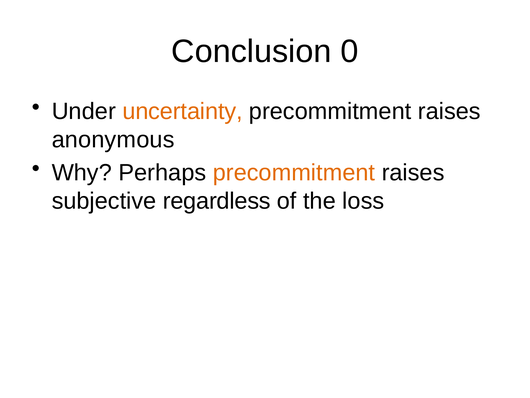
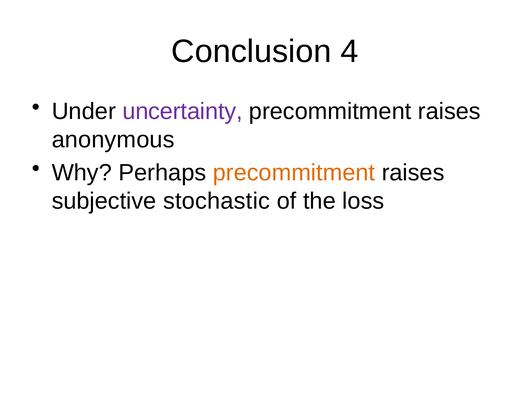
0: 0 -> 4 (349, 51)
uncertainty colour: orange -> purple (182, 111)
regardless: regardless -> stochastic (217, 201)
